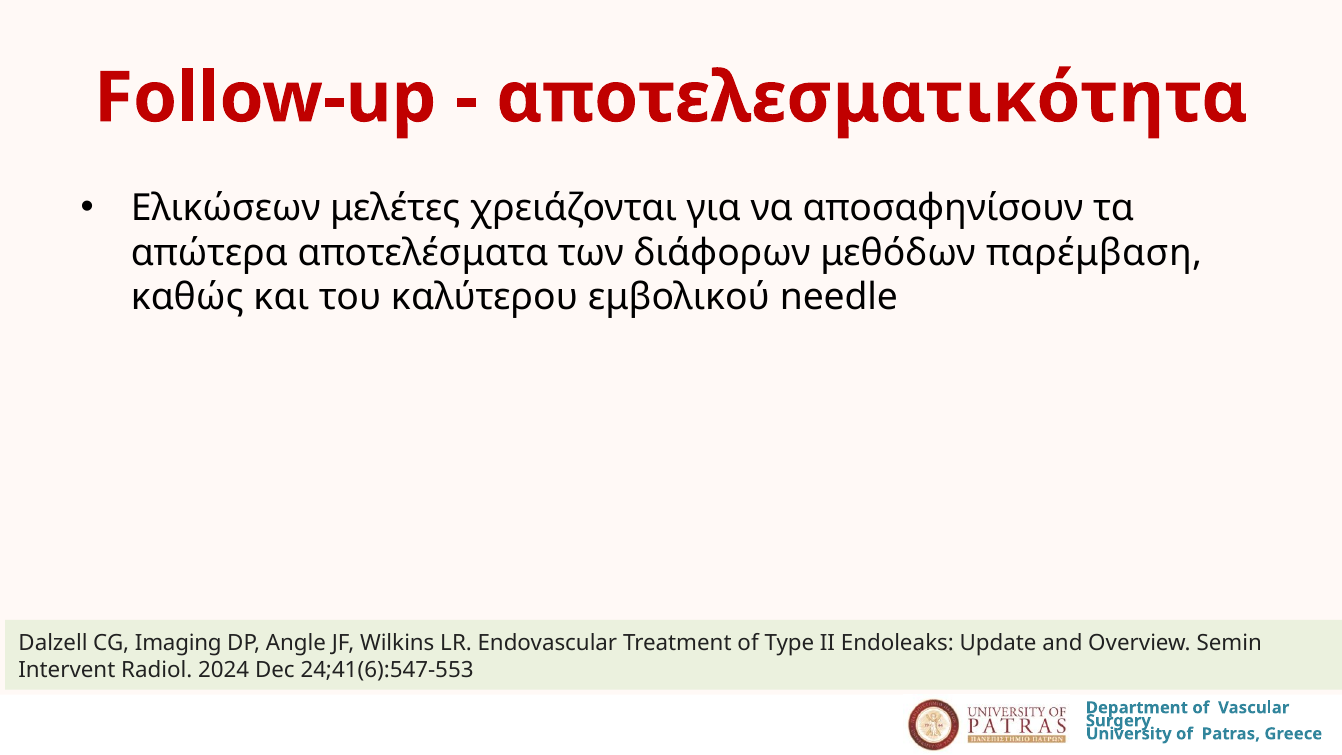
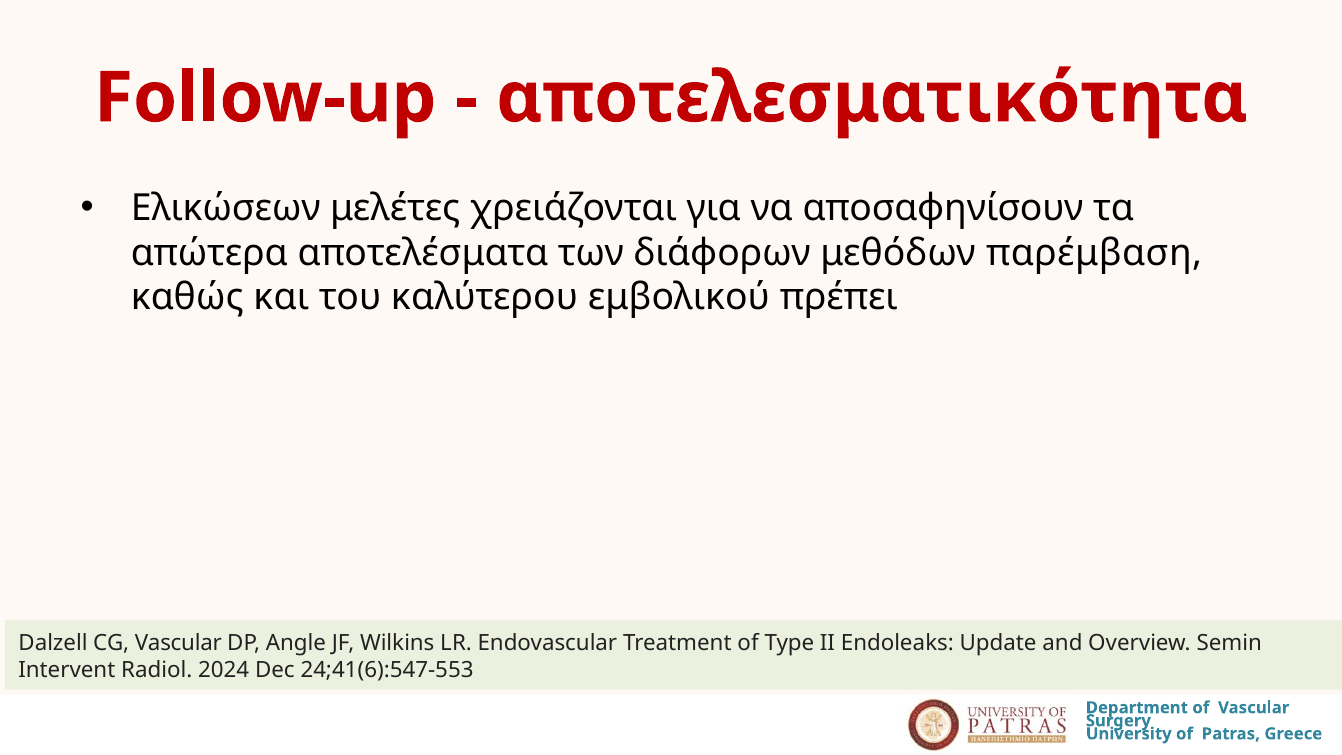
needle: needle -> πρέπει (839, 298)
CG Imaging: Imaging -> Vascular (178, 643)
